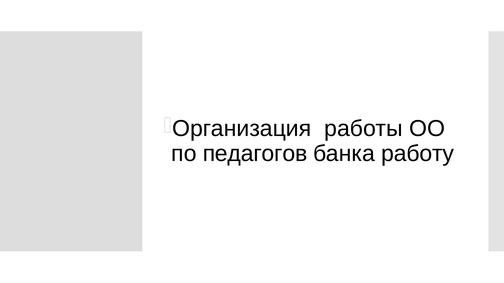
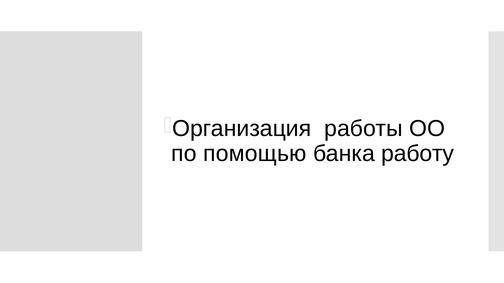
педагогов: педагогов -> помощью (255, 154)
